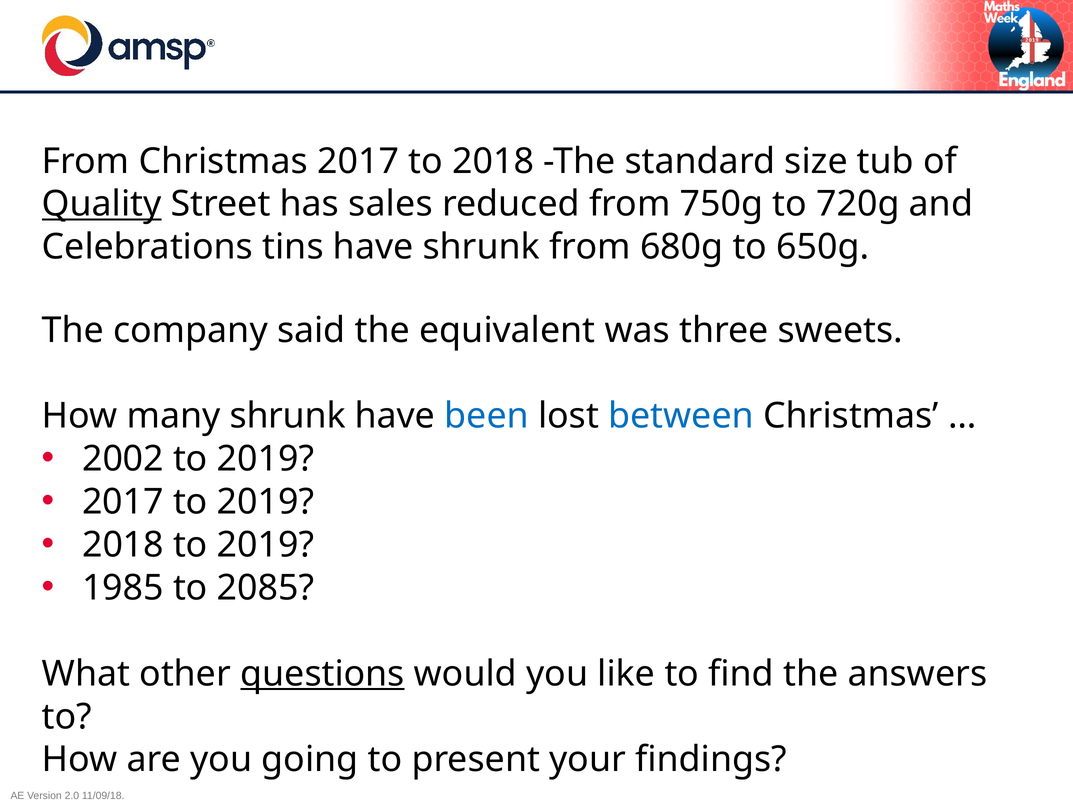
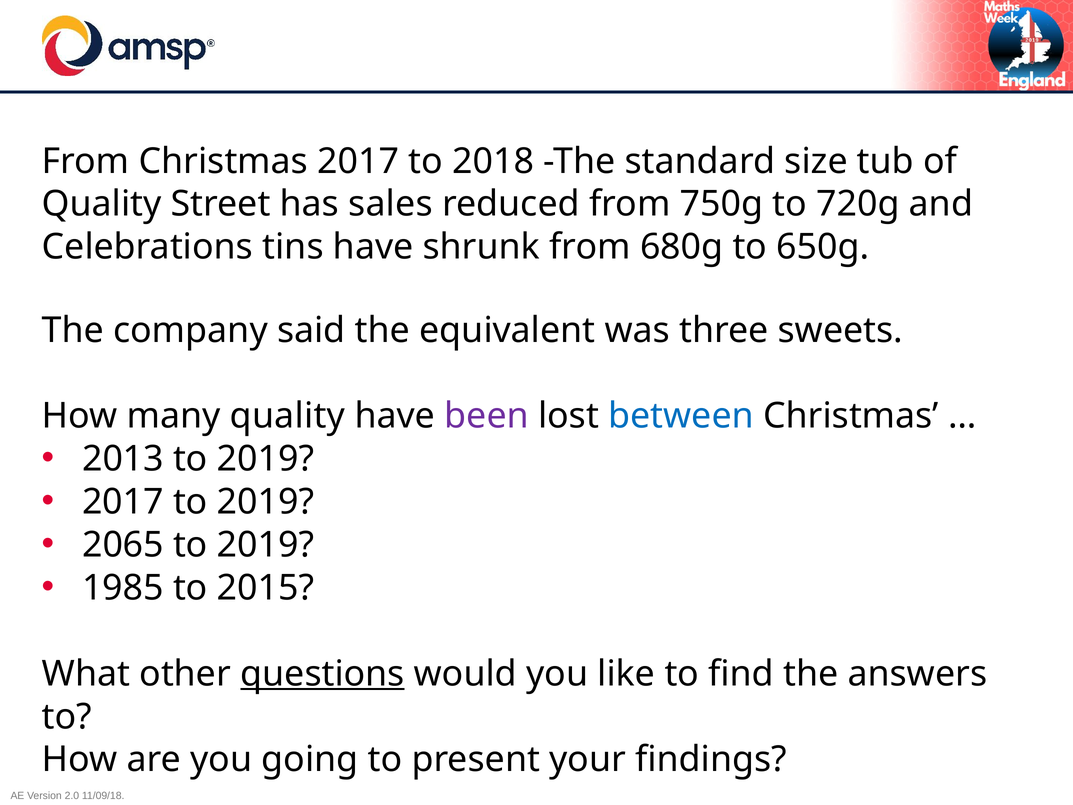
Quality underline: present -> none (102, 204)
many shrunk: shrunk -> quality (287, 416)
been colour: blue -> purple (487, 416)
2002: 2002 -> 2013 (123, 459)
2018: 2018 -> 2065 (123, 545)
2085: 2085 -> 2015 (266, 588)
